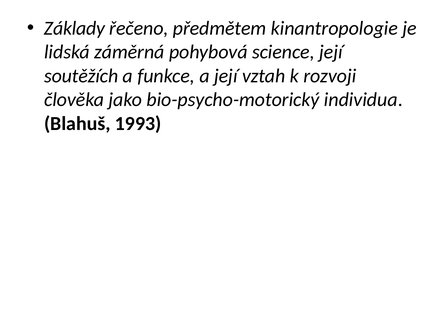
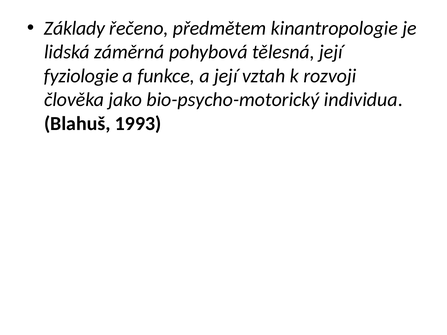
science: science -> tělesná (283, 52)
soutěžích: soutěžích -> fyziologie (81, 76)
